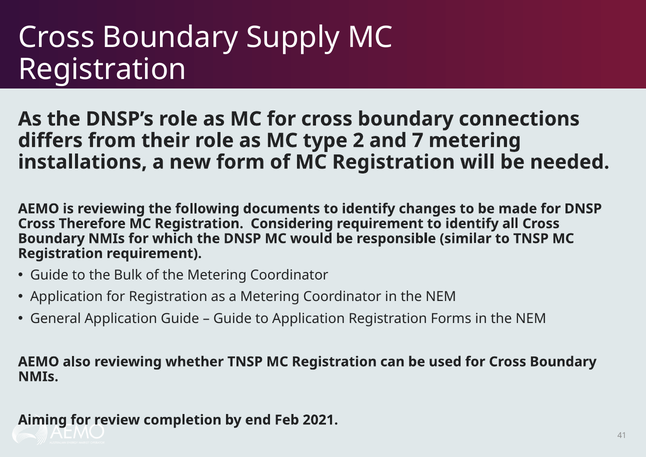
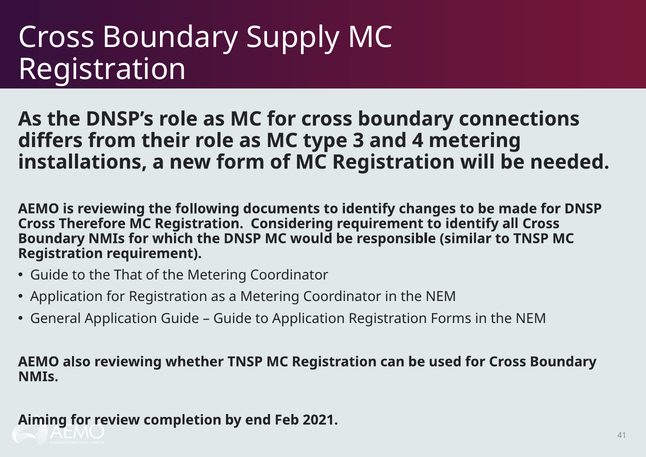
2: 2 -> 3 (358, 140)
7: 7 -> 4 (418, 140)
Bulk: Bulk -> That (128, 275)
